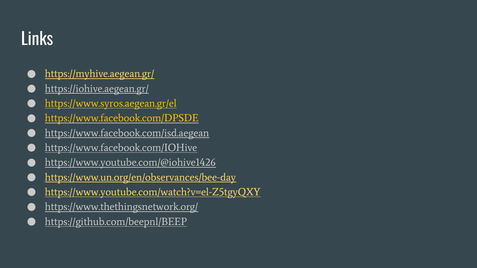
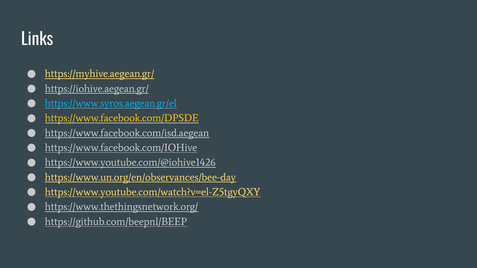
https://www.syros.aegean.gr/el colour: yellow -> light blue (111, 103)
